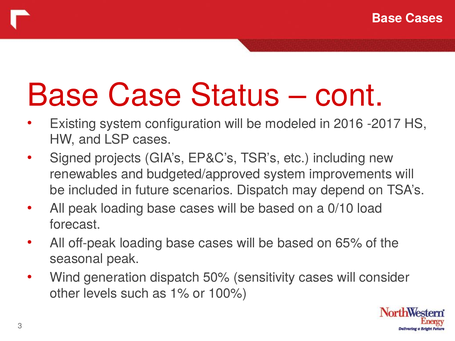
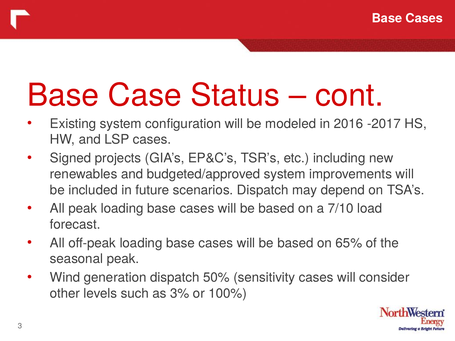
0/10: 0/10 -> 7/10 (341, 209)
1%: 1% -> 3% (180, 294)
